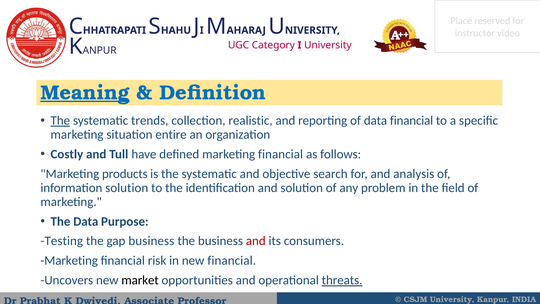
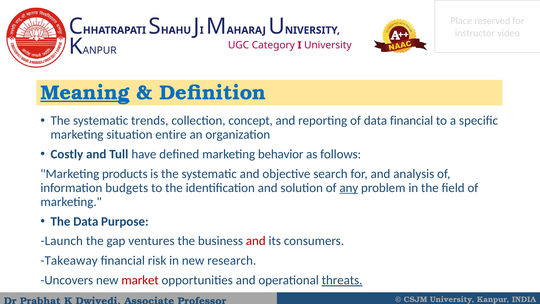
The underline: present -> none (60, 121)
realistic: realistic -> concept (251, 121)
defined marketing financial: financial -> behavior (281, 154)
information solution: solution -> budgets (127, 188)
any underline: none -> present (349, 188)
Testing: Testing -> Launch (62, 241)
gap business: business -> ventures (151, 241)
Marketing: Marketing -> Takeaway (69, 260)
new financial: financial -> research (232, 260)
market colour: black -> red (140, 280)
